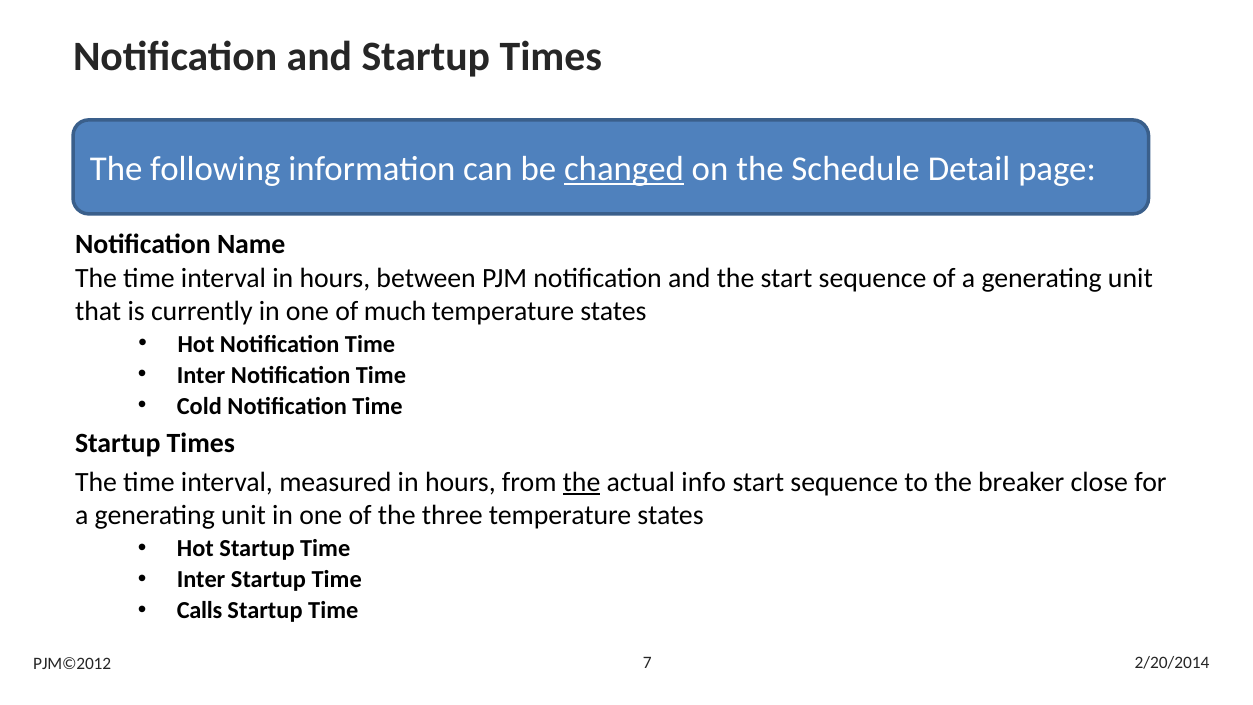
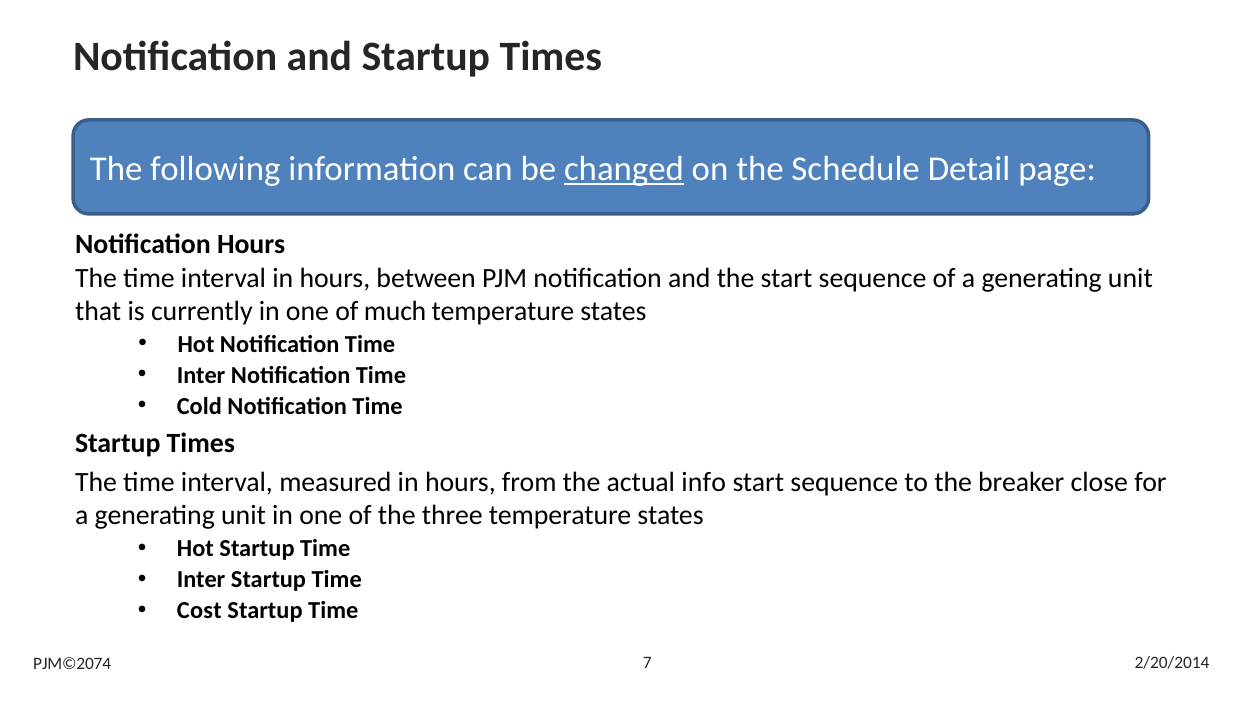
Notification Name: Name -> Hours (251, 244)
the underline: present -> none (582, 482)
Calls: Calls -> Cost (199, 610)
PJM©2012: PJM©2012 -> PJM©2074 (72, 664)
